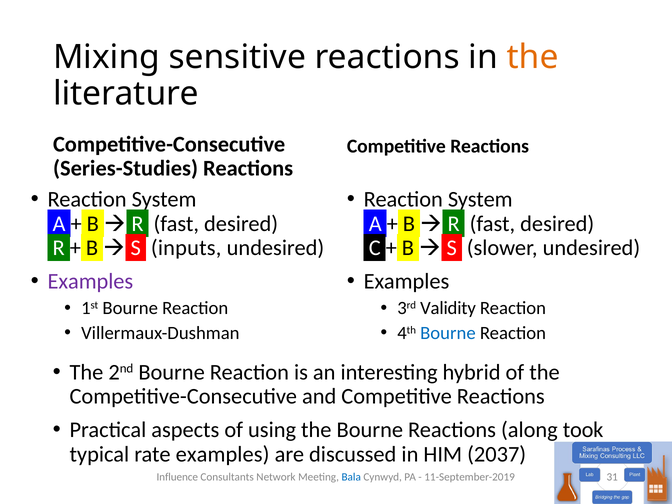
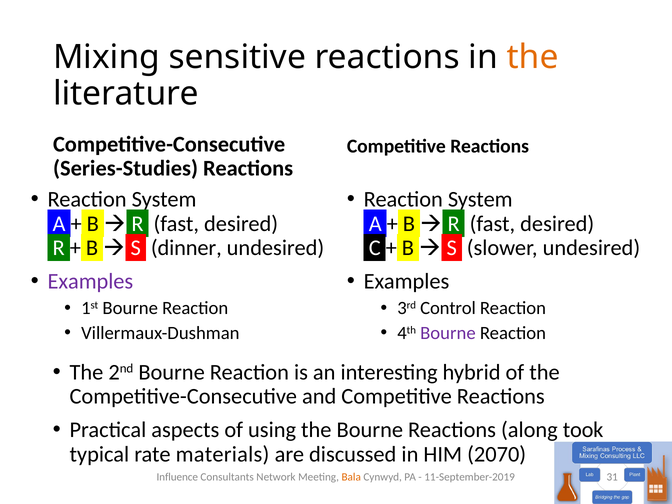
inputs: inputs -> dinner (186, 248)
Validity: Validity -> Control (448, 308)
Bourne colour: blue -> purple (448, 333)
rate examples: examples -> materials (223, 454)
2037: 2037 -> 2070 (497, 454)
Bala colour: blue -> orange (351, 477)
